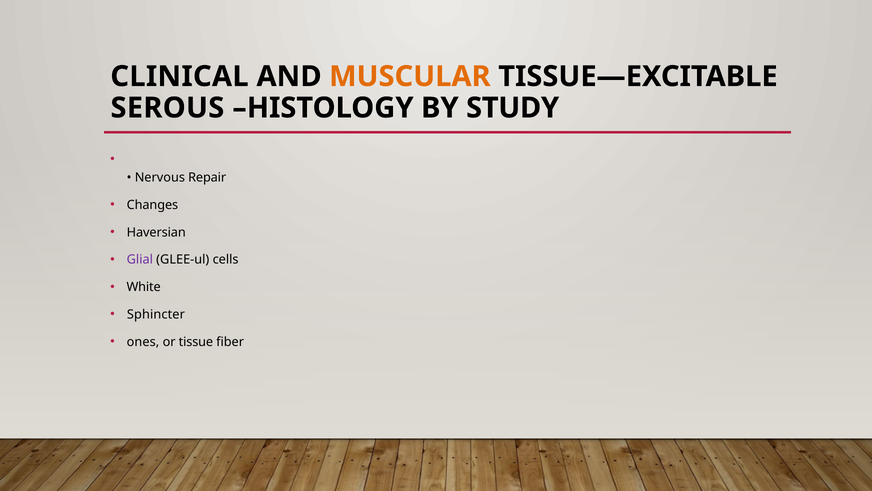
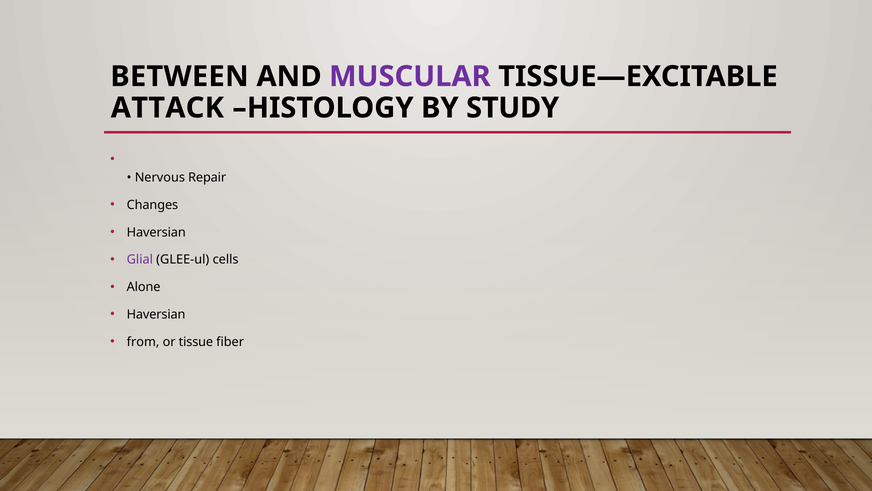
CLINICAL: CLINICAL -> BETWEEN (180, 76)
MUSCULAR colour: orange -> purple (410, 76)
SEROUS: SEROUS -> ATTACK (167, 108)
White: White -> Alone (144, 287)
Sphincter: Sphincter -> Haversian (156, 314)
ones: ones -> from (143, 342)
